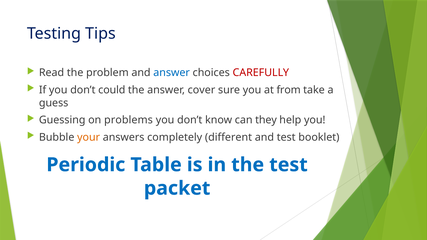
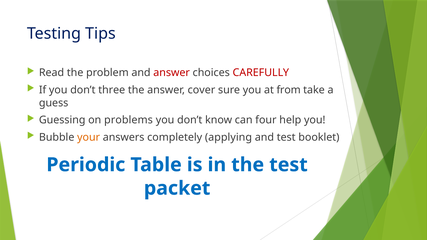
answer colour: blue -> red (172, 73)
could: could -> three (112, 90)
they: they -> four (266, 120)
different: different -> applying (228, 137)
